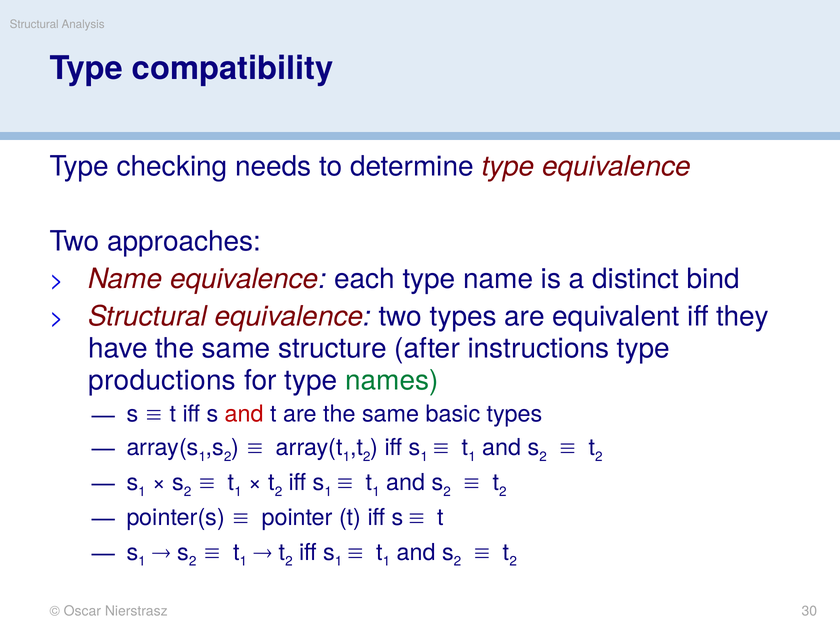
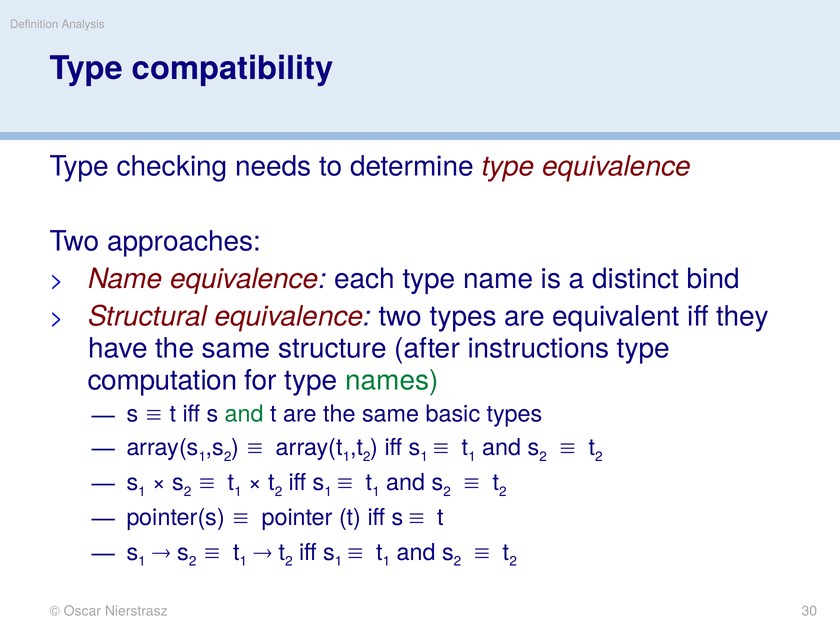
Structural: Structural -> Definition (34, 24)
productions: productions -> computation (162, 380)
and colour: red -> green (244, 414)
